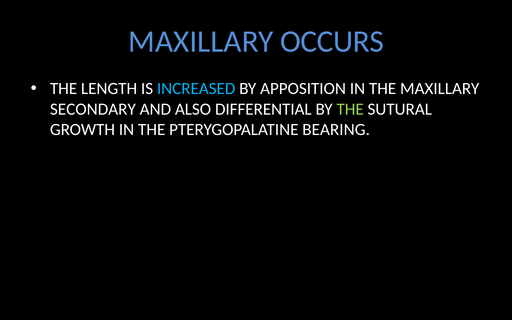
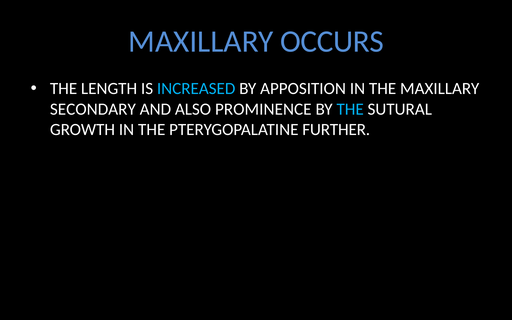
DIFFERENTIAL: DIFFERENTIAL -> PROMINENCE (263, 109)
THE colour: light green -> light blue (350, 109)
BEARING: BEARING -> FURTHER (336, 130)
